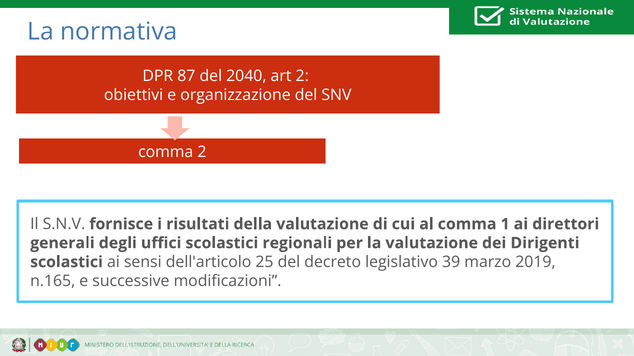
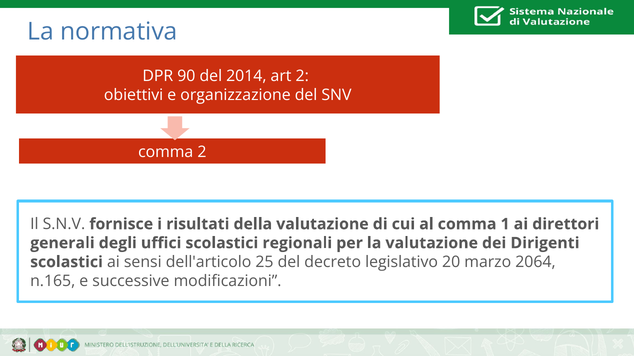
87: 87 -> 90 (186, 76)
2040: 2040 -> 2014 (246, 76)
39: 39 -> 20 (451, 262)
2019: 2019 -> 2064 (535, 262)
